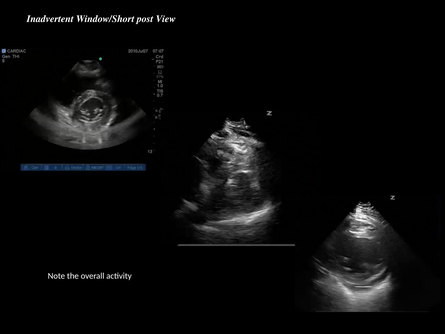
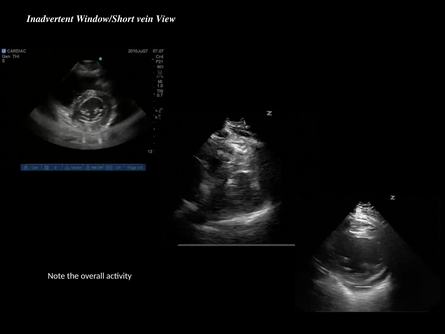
post: post -> vein (145, 19)
